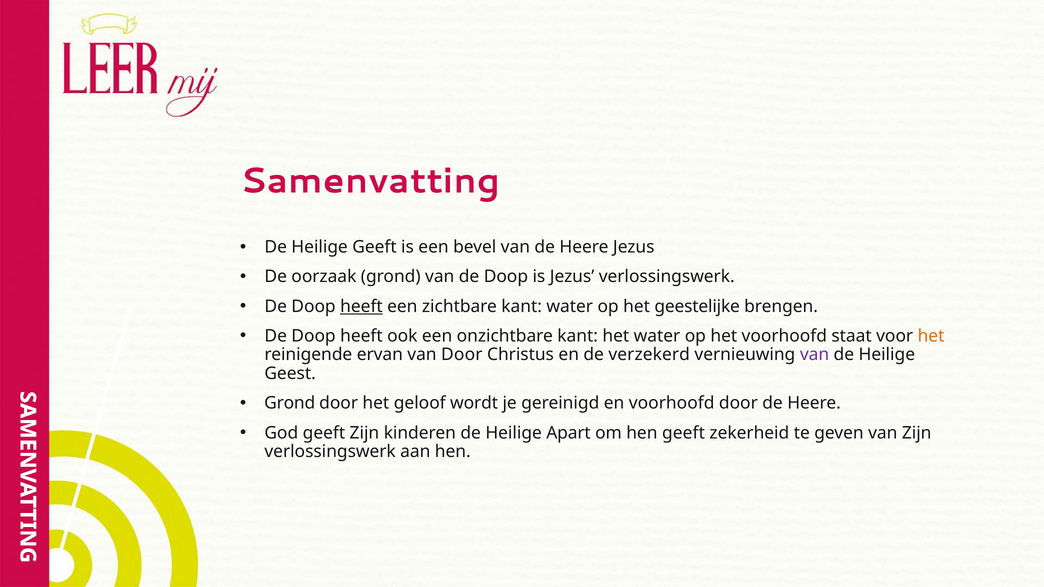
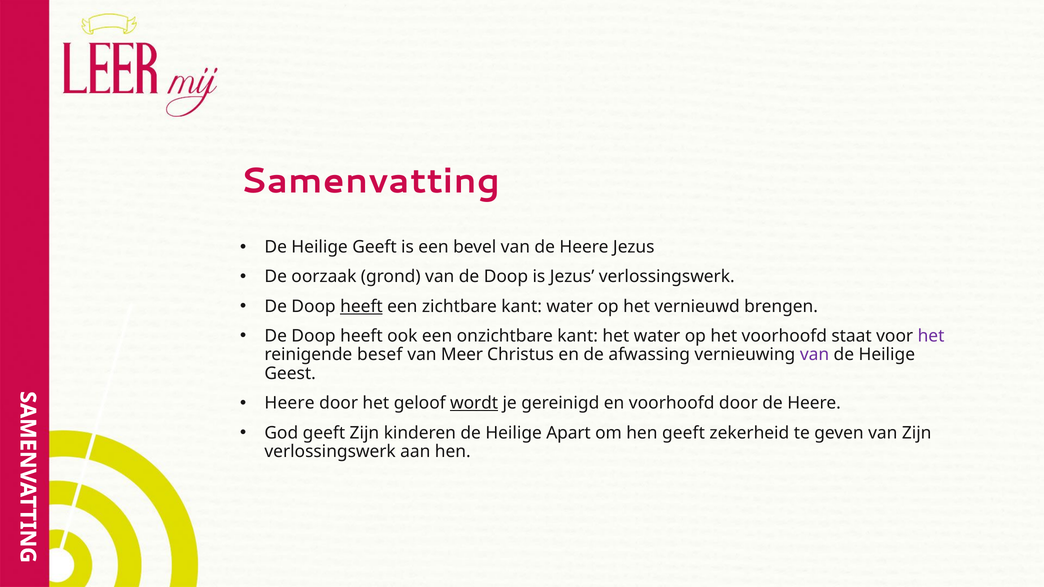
geestelijke: geestelijke -> vernieuwd (697, 306)
het colour: orange -> purple (931, 336)
ervan: ervan -> besef (380, 355)
van Door: Door -> Meer (462, 355)
verzekerd: verzekerd -> afwassing (649, 355)
Grond: Grond -> Heere (290, 403)
wordt underline: none -> present (474, 403)
